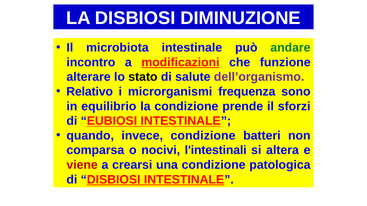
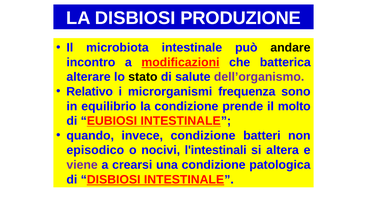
DIMINUZIONE: DIMINUZIONE -> PRODUZIONE (241, 18)
andare colour: green -> black (290, 48)
funzione: funzione -> batterica (285, 62)
sforzi: sforzi -> molto (294, 106)
comparsa: comparsa -> episodico (95, 151)
viene colour: red -> purple (82, 165)
